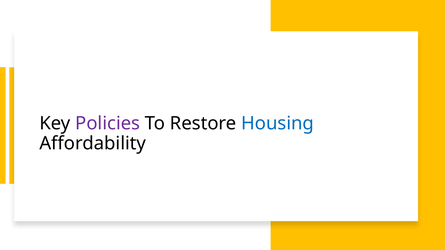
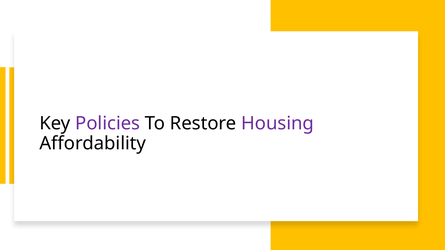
Housing colour: blue -> purple (278, 124)
